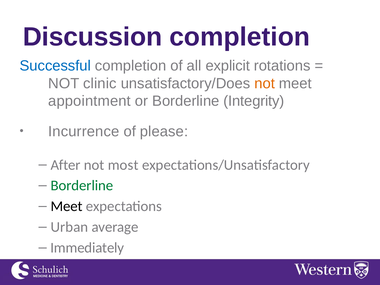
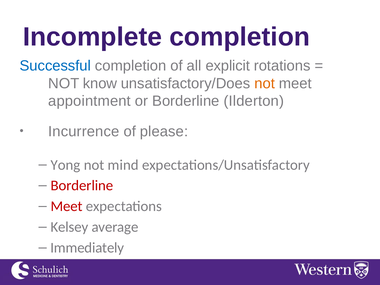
Discussion: Discussion -> Incomplete (92, 37)
clinic: clinic -> know (100, 83)
Integrity: Integrity -> Ilderton (254, 101)
After: After -> Yong (65, 165)
most: most -> mind (123, 165)
Borderline colour: green -> red (82, 186)
Meet colour: black -> red (67, 206)
Urban: Urban -> Kelsey (69, 227)
